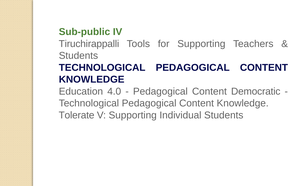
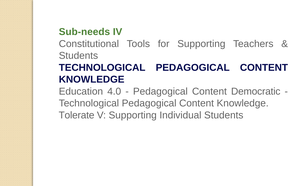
Sub-public: Sub-public -> Sub-needs (84, 32)
Tiruchirappalli: Tiruchirappalli -> Constitutional (89, 44)
